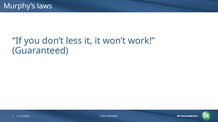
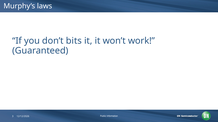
less: less -> bits (74, 41)
